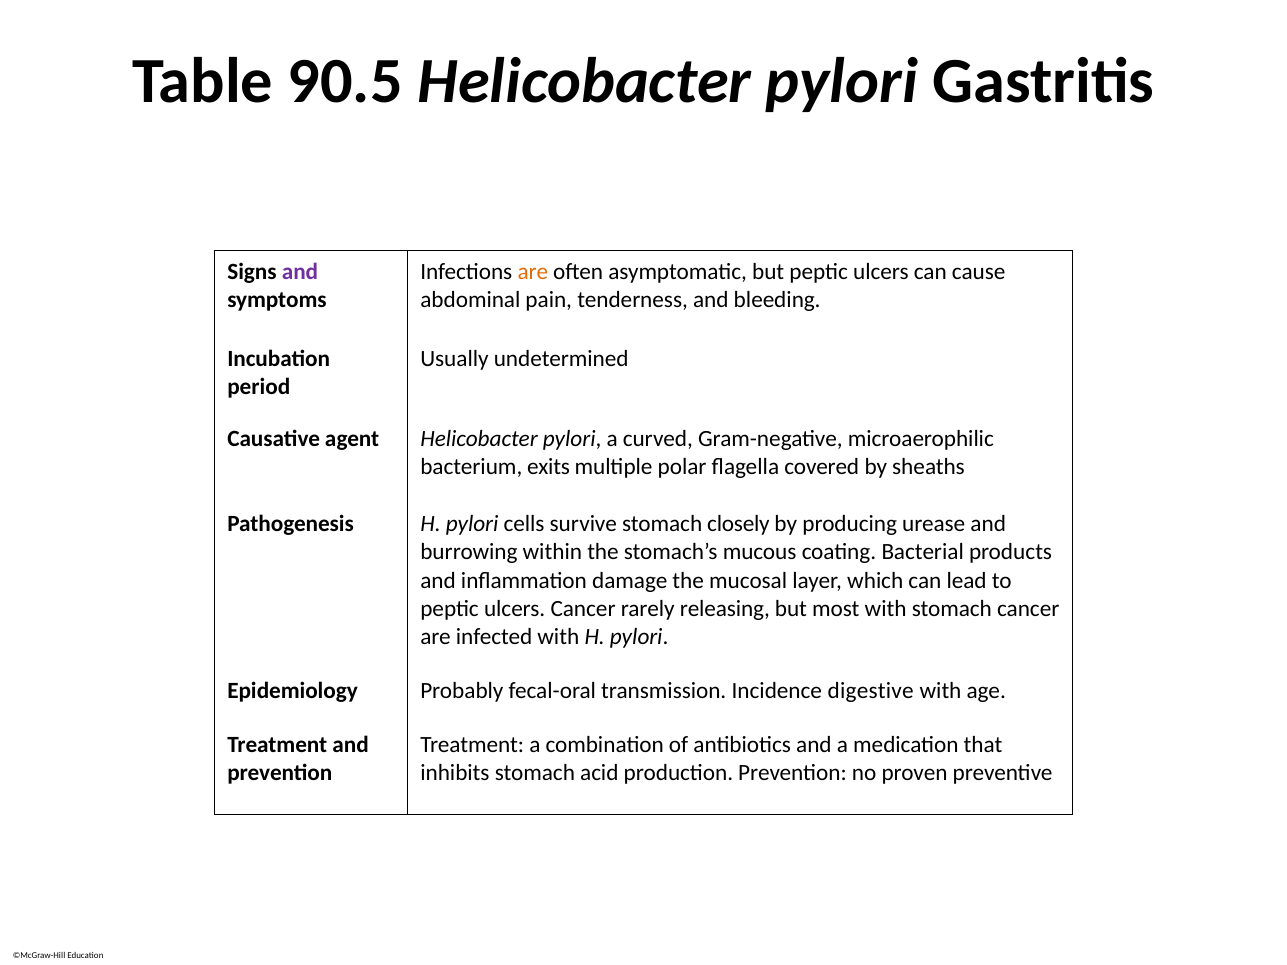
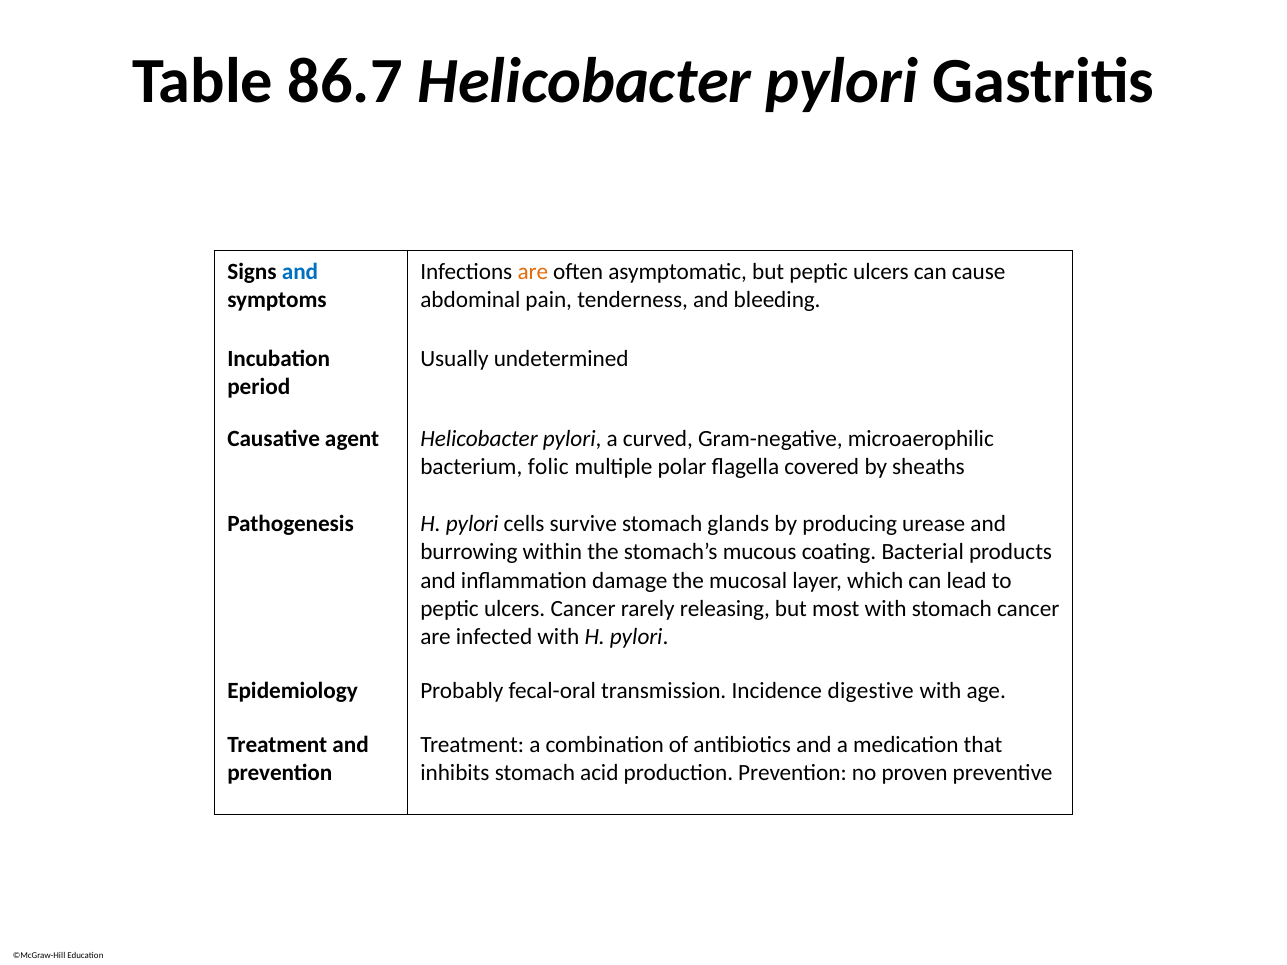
90.5: 90.5 -> 86.7 (345, 82)
and colour: purple -> blue (300, 272)
exits: exits -> folic (548, 467)
closely: closely -> glands (738, 524)
